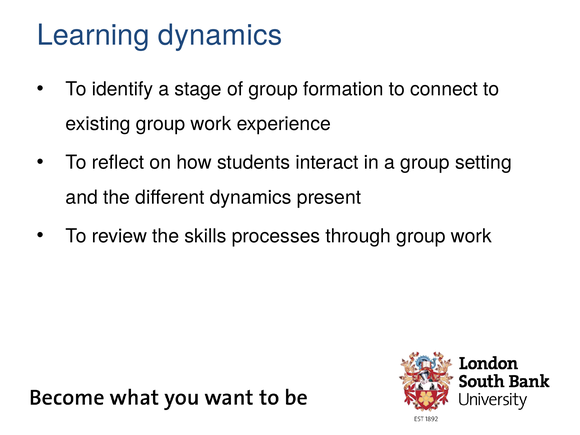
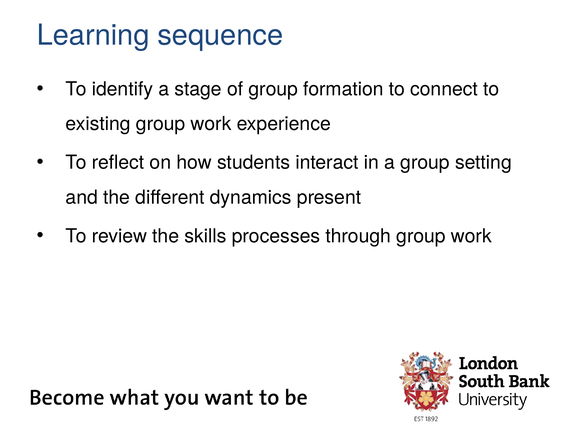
Learning dynamics: dynamics -> sequence (220, 35)
